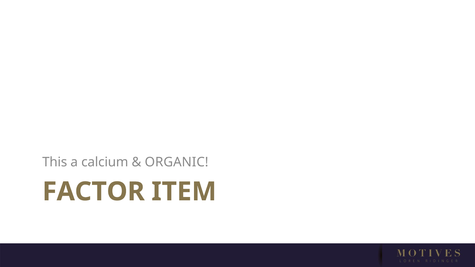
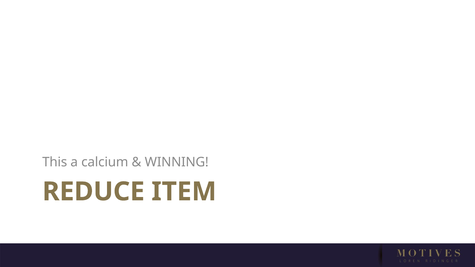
ORGANIC: ORGANIC -> WINNING (177, 162)
FACTOR: FACTOR -> REDUCE (93, 192)
